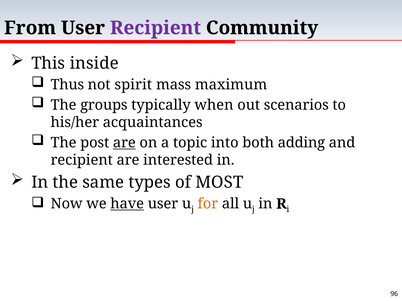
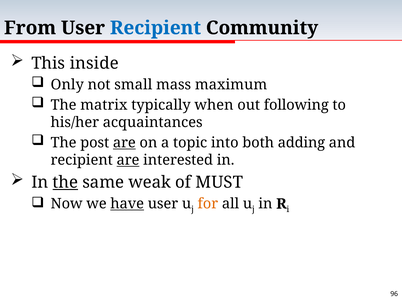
Recipient colour: purple -> blue (155, 28)
Thus: Thus -> Only (67, 85)
spirit: spirit -> small (133, 85)
groups: groups -> matrix (104, 105)
scenarios: scenarios -> following (296, 105)
are underline: none -> present (128, 160)
the underline: none -> present (65, 183)
types: types -> weak (150, 183)
MOST: MOST -> MUST (219, 183)
